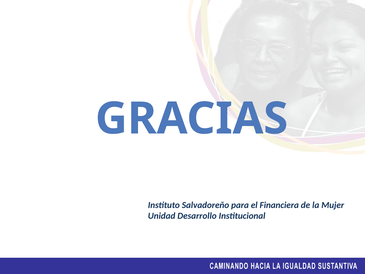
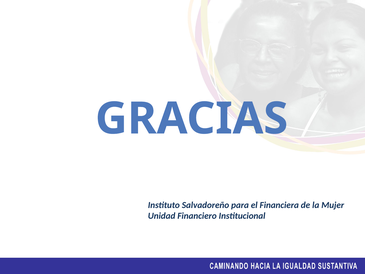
Desarrollo: Desarrollo -> Financiero (197, 216)
